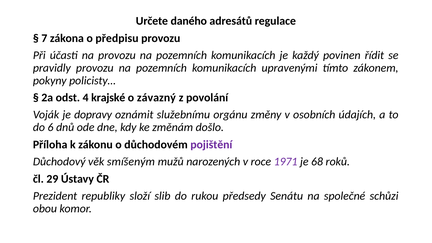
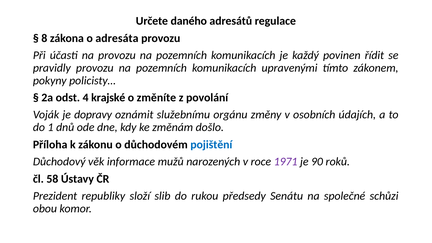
7: 7 -> 8 (44, 38)
předpisu: předpisu -> adresáta (117, 38)
závazný: závazný -> změníte (156, 98)
6: 6 -> 1 (51, 127)
pojištění colour: purple -> blue (211, 145)
smíšeným: smíšeným -> informace (131, 162)
68: 68 -> 90 (317, 162)
29: 29 -> 58 (52, 179)
